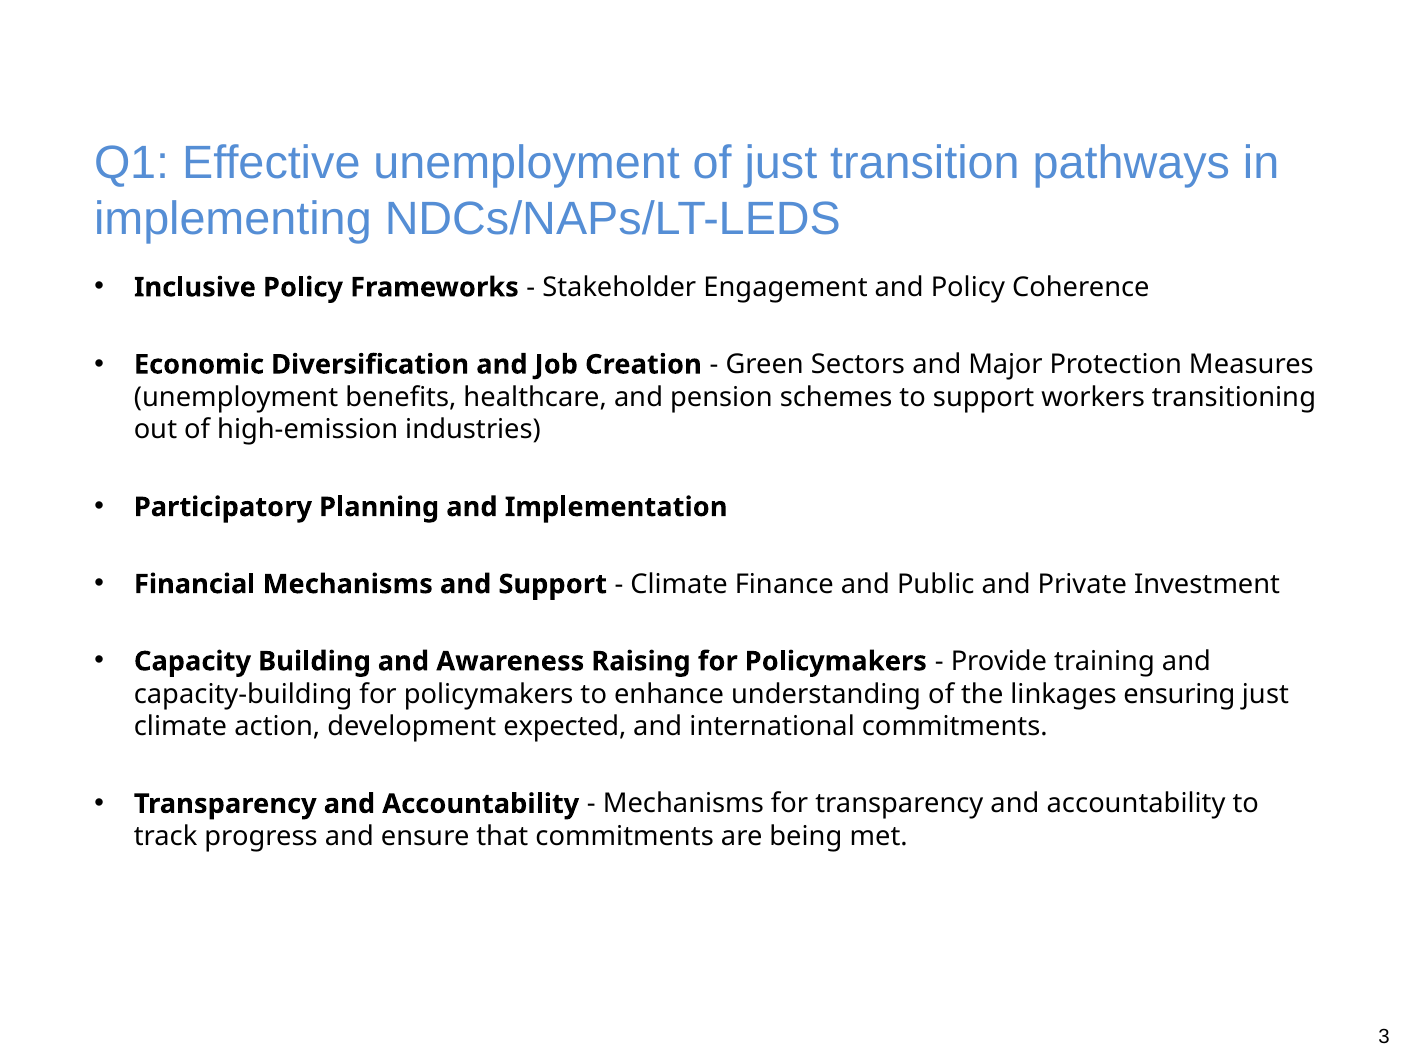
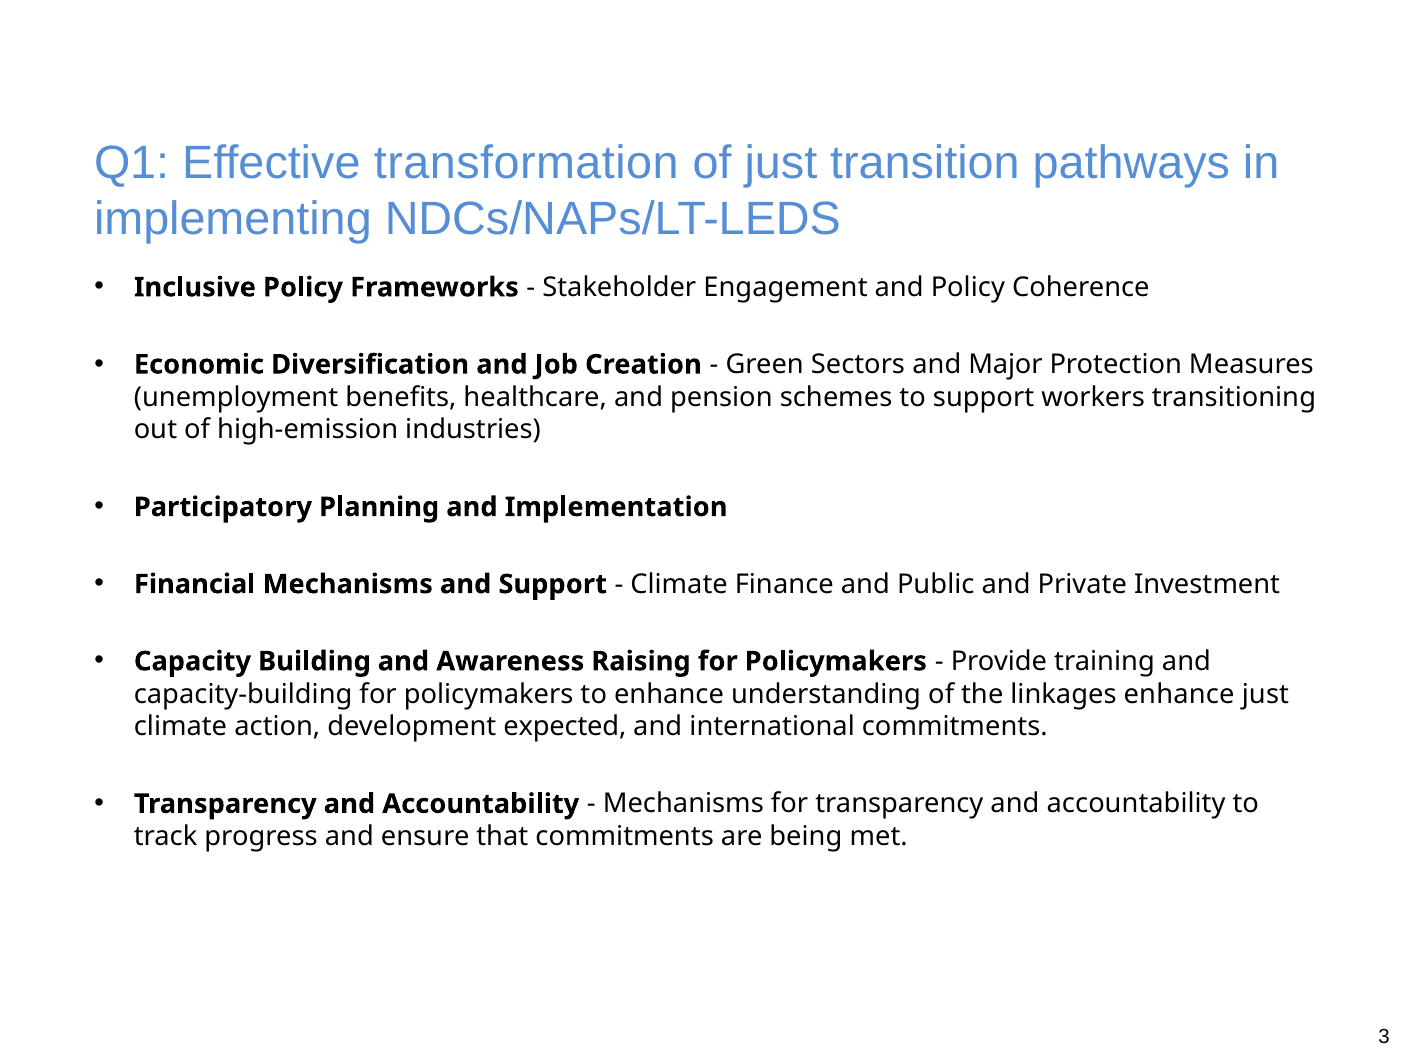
Effective unemployment: unemployment -> transformation (526, 163)
linkages ensuring: ensuring -> enhance (1179, 694)
